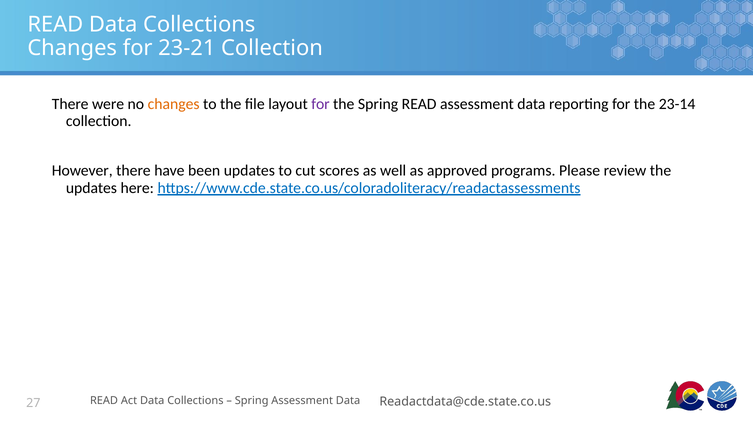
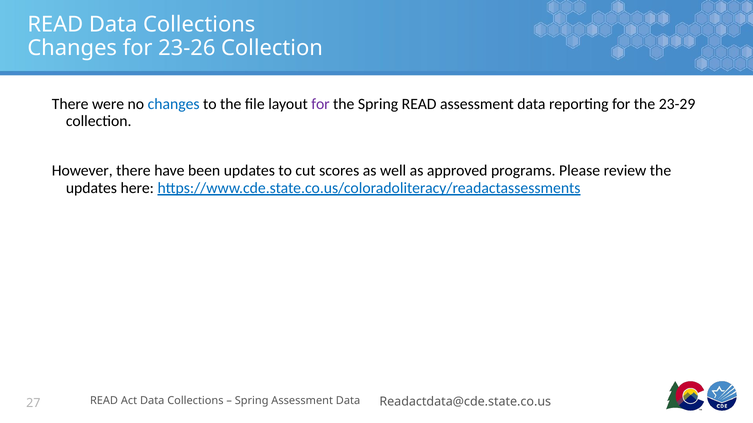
23-21: 23-21 -> 23-26 (187, 48)
changes colour: orange -> blue (174, 104)
23-14: 23-14 -> 23-29 (677, 104)
